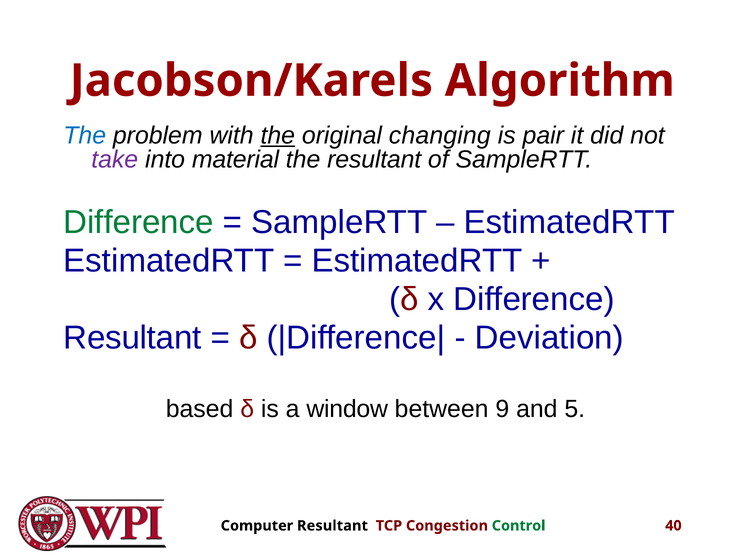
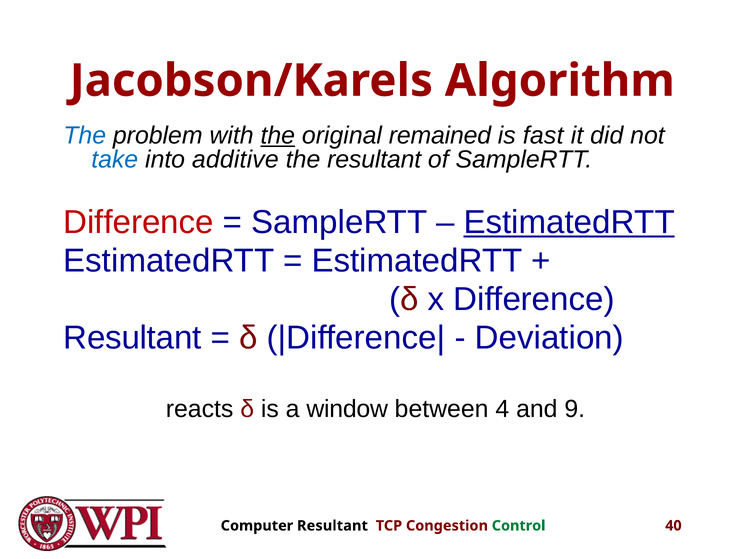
changing: changing -> remained (440, 136)
pair: pair -> fast (543, 136)
take colour: purple -> blue (115, 159)
material: material -> additive (235, 159)
Difference colour: green -> red (139, 222)
EstimatedRTT underline: none -> present (569, 222)
based: based -> reacts (200, 409)
9: 9 -> 4 (502, 409)
5: 5 -> 9 (575, 409)
